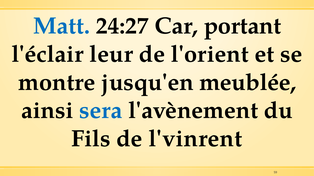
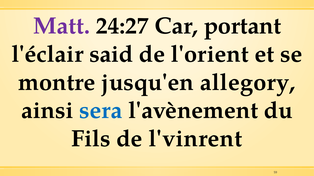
Matt colour: blue -> purple (61, 26)
leur: leur -> said (111, 54)
meublée: meublée -> allegory (248, 83)
